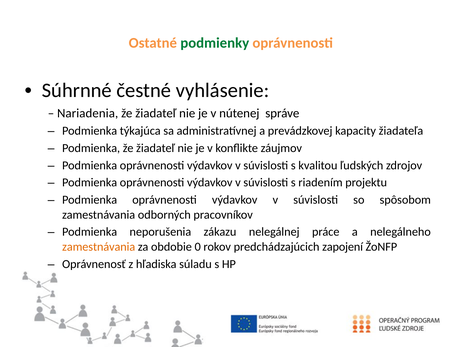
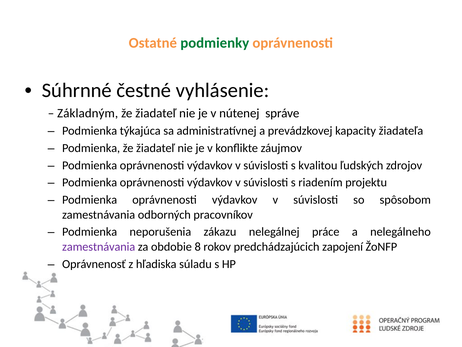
Nariadenia: Nariadenia -> Základným (88, 113)
zamestnávania colour: orange -> purple (99, 246)
0: 0 -> 8 (198, 246)
